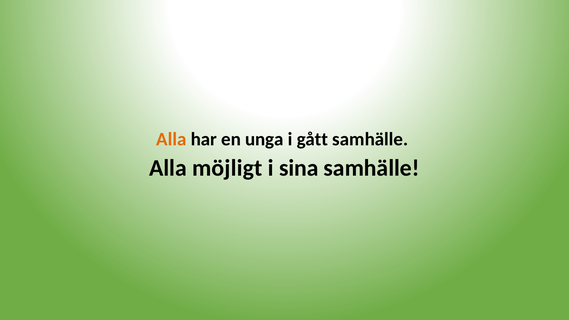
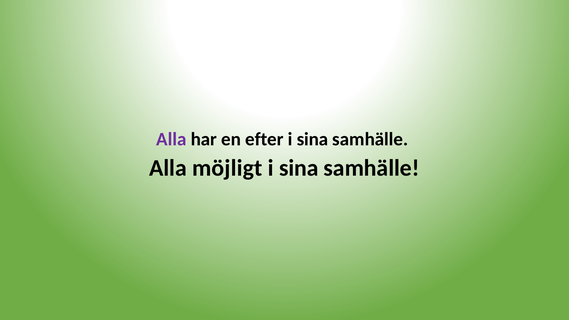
Alla colour: orange -> purple (171, 139)
unga: unga -> efter (264, 139)
gått: gått -> sina (312, 139)
